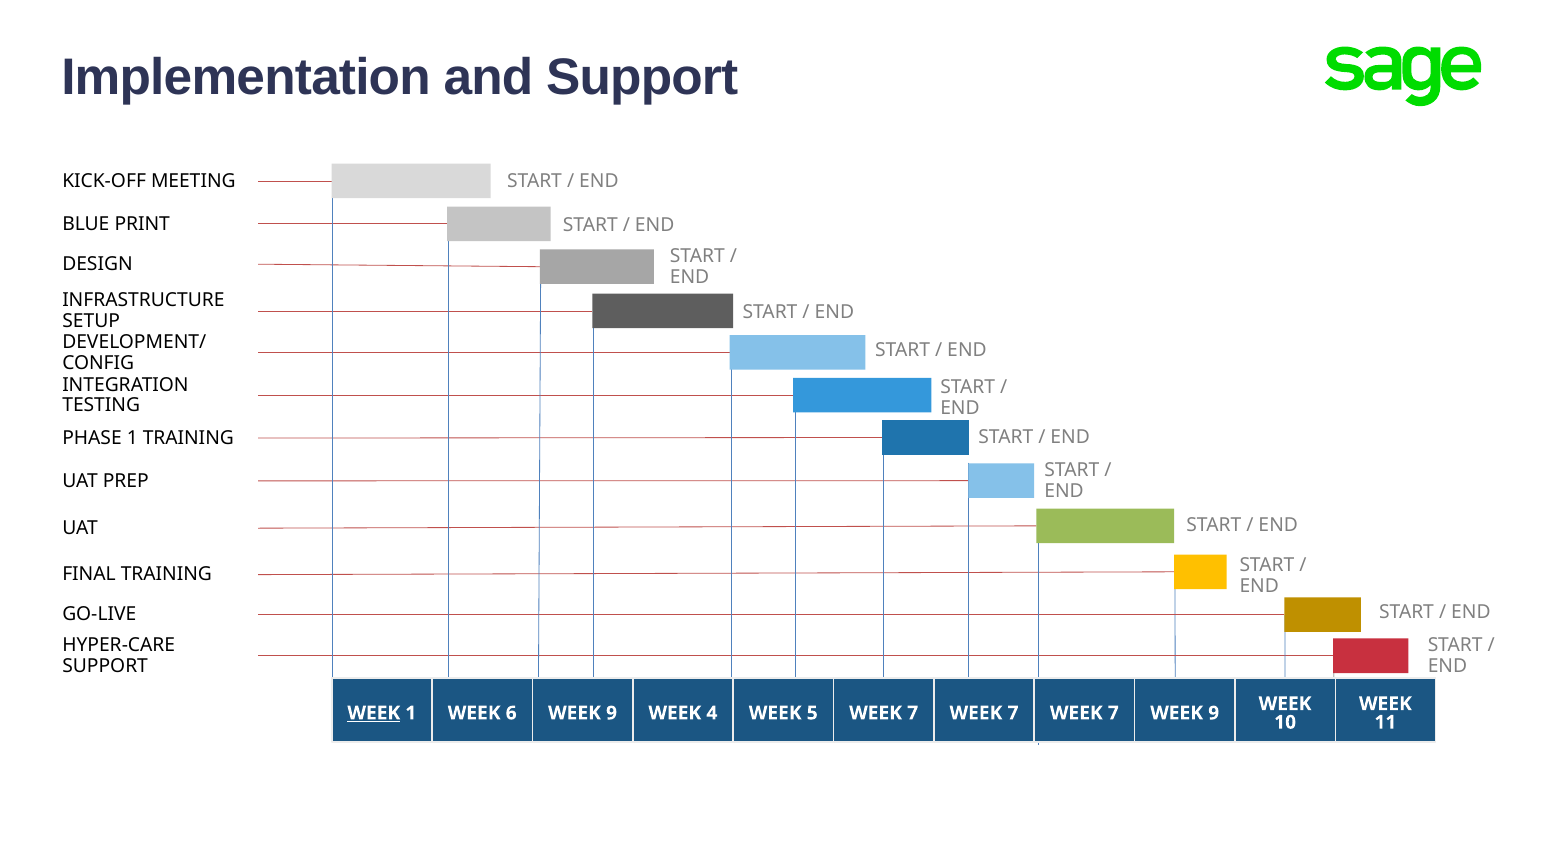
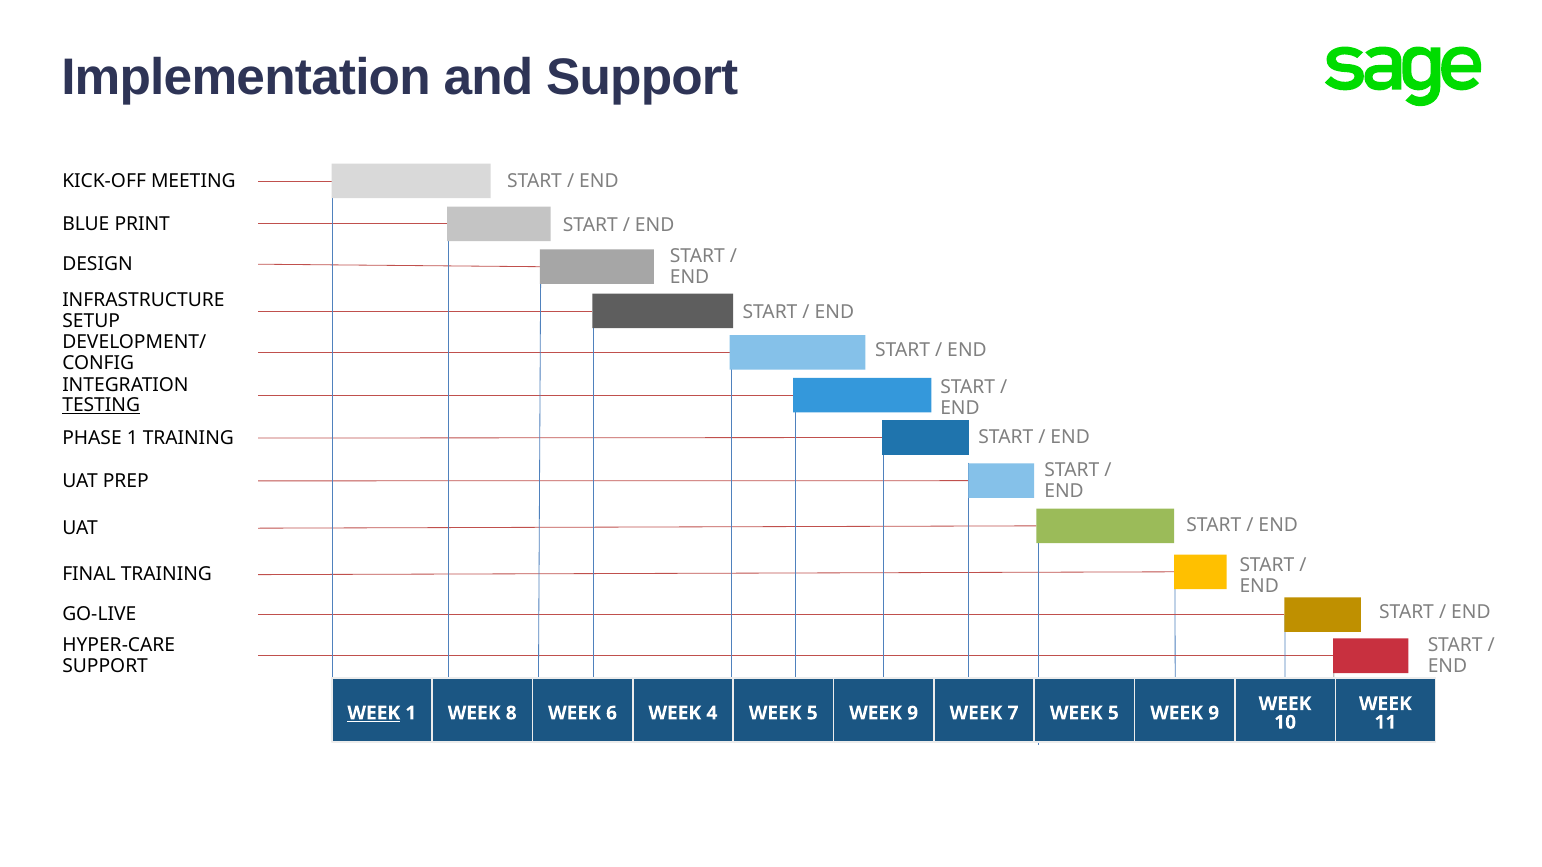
TESTING underline: none -> present (101, 406)
6: 6 -> 8 (511, 713)
9: 9 -> 6 (612, 713)
7: 7 -> 9 (913, 713)
7: 7 -> 5 (1113, 713)
